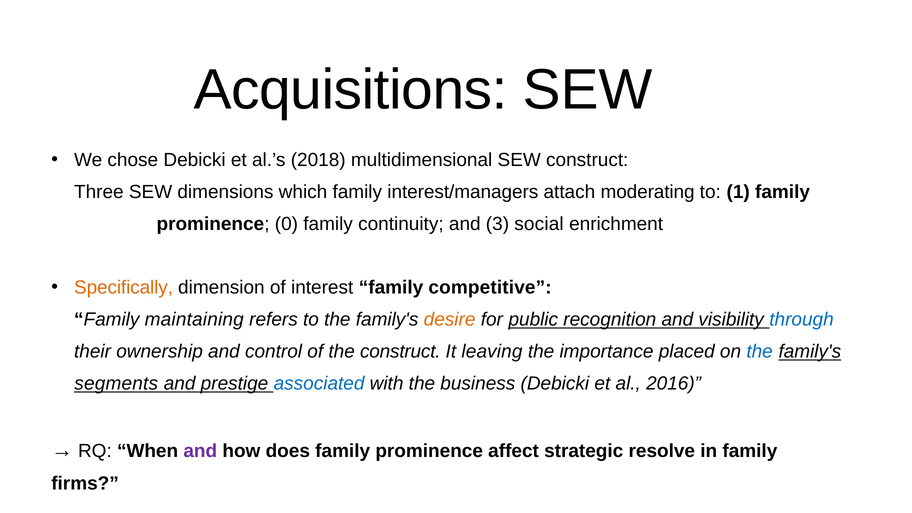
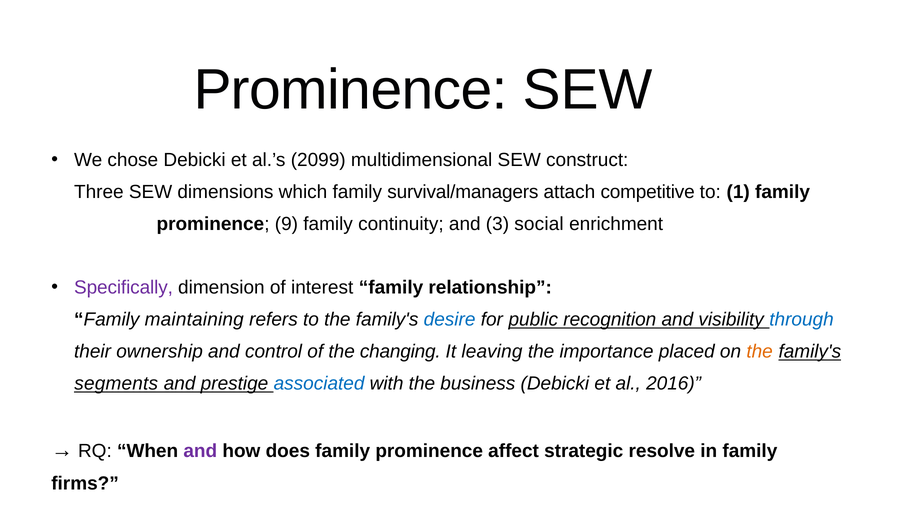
Acquisitions: Acquisitions -> Prominence (351, 90)
2018: 2018 -> 2099 (318, 160)
interest/managers: interest/managers -> survival/managers (463, 192)
moderating: moderating -> competitive (648, 192)
0: 0 -> 9 (286, 224)
Specifically colour: orange -> purple (124, 288)
competitive: competitive -> relationship (490, 288)
desire colour: orange -> blue (450, 320)
the construct: construct -> changing (400, 352)
the colour: blue -> orange (760, 352)
